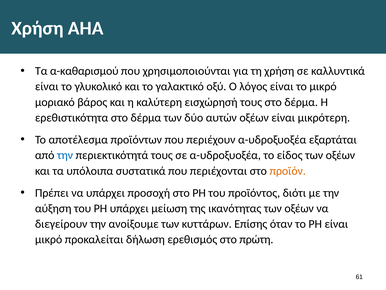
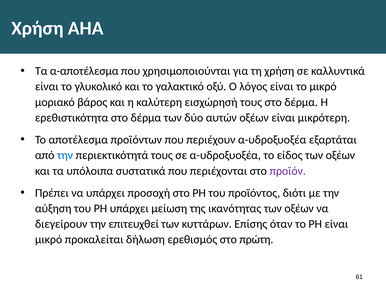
α-καθαρισμού: α-καθαρισμού -> α-αποτέλεσμα (84, 71)
προϊόν colour: orange -> purple (288, 171)
ανοίξουμε: ανοίξουμε -> επιτευχθεί (134, 224)
